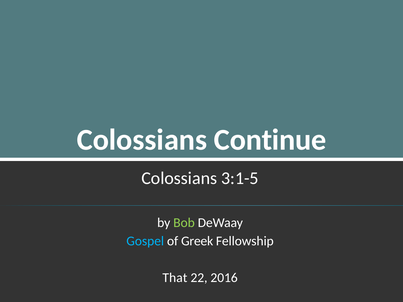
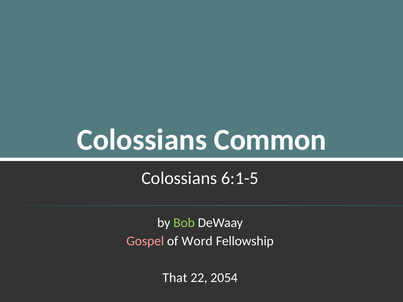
Continue: Continue -> Common (270, 140)
3:1-5: 3:1-5 -> 6:1-5 (240, 179)
Gospel colour: light blue -> pink (145, 241)
Greek: Greek -> Word (197, 241)
2016: 2016 -> 2054 (224, 278)
